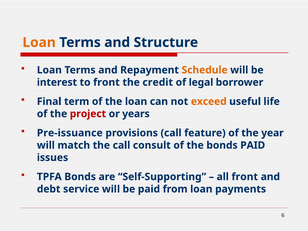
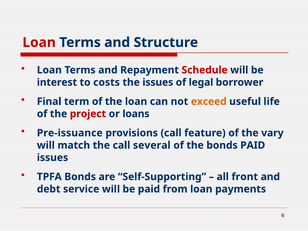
Loan colour: orange -> red (39, 42)
Schedule colour: orange -> red (205, 70)
to front: front -> costs (107, 82)
the credit: credit -> issues (158, 82)
years: years -> loans (136, 114)
year: year -> vary (272, 133)
consult: consult -> several (152, 145)
